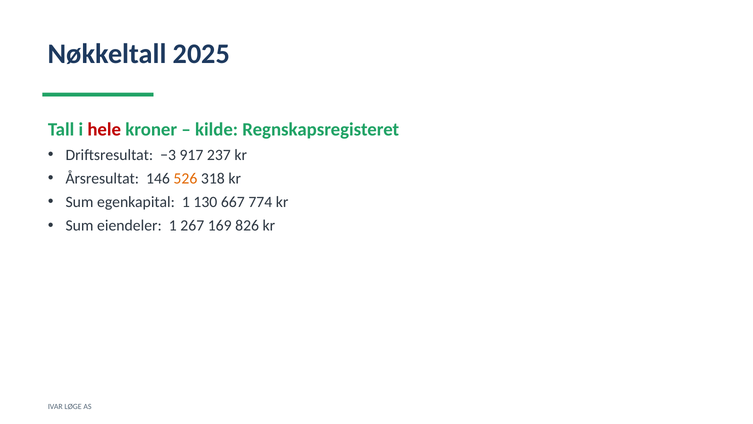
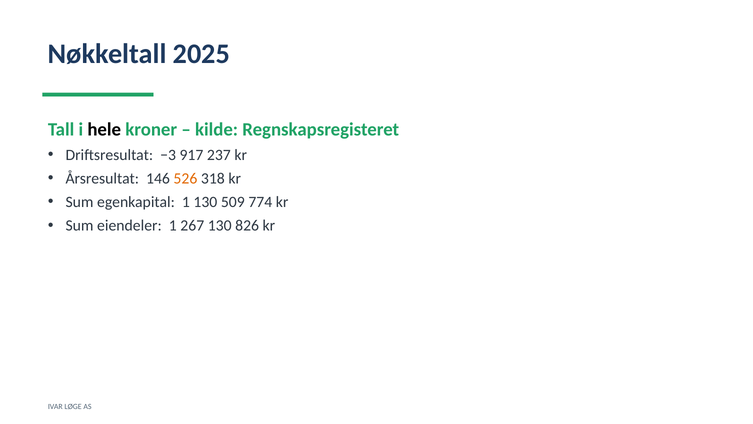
hele colour: red -> black (104, 130)
667: 667 -> 509 (233, 202)
267 169: 169 -> 130 (220, 225)
